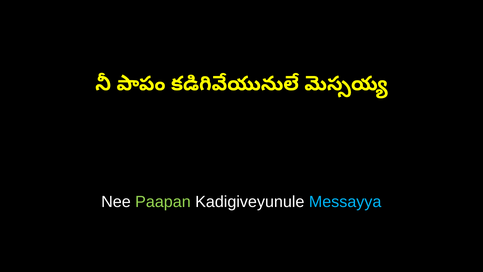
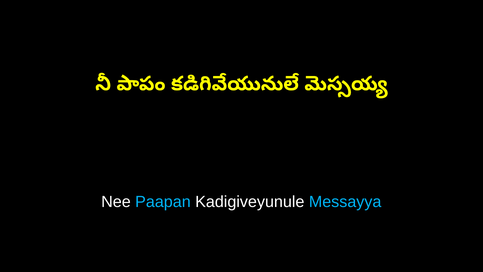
Paapan colour: light green -> light blue (163, 202)
